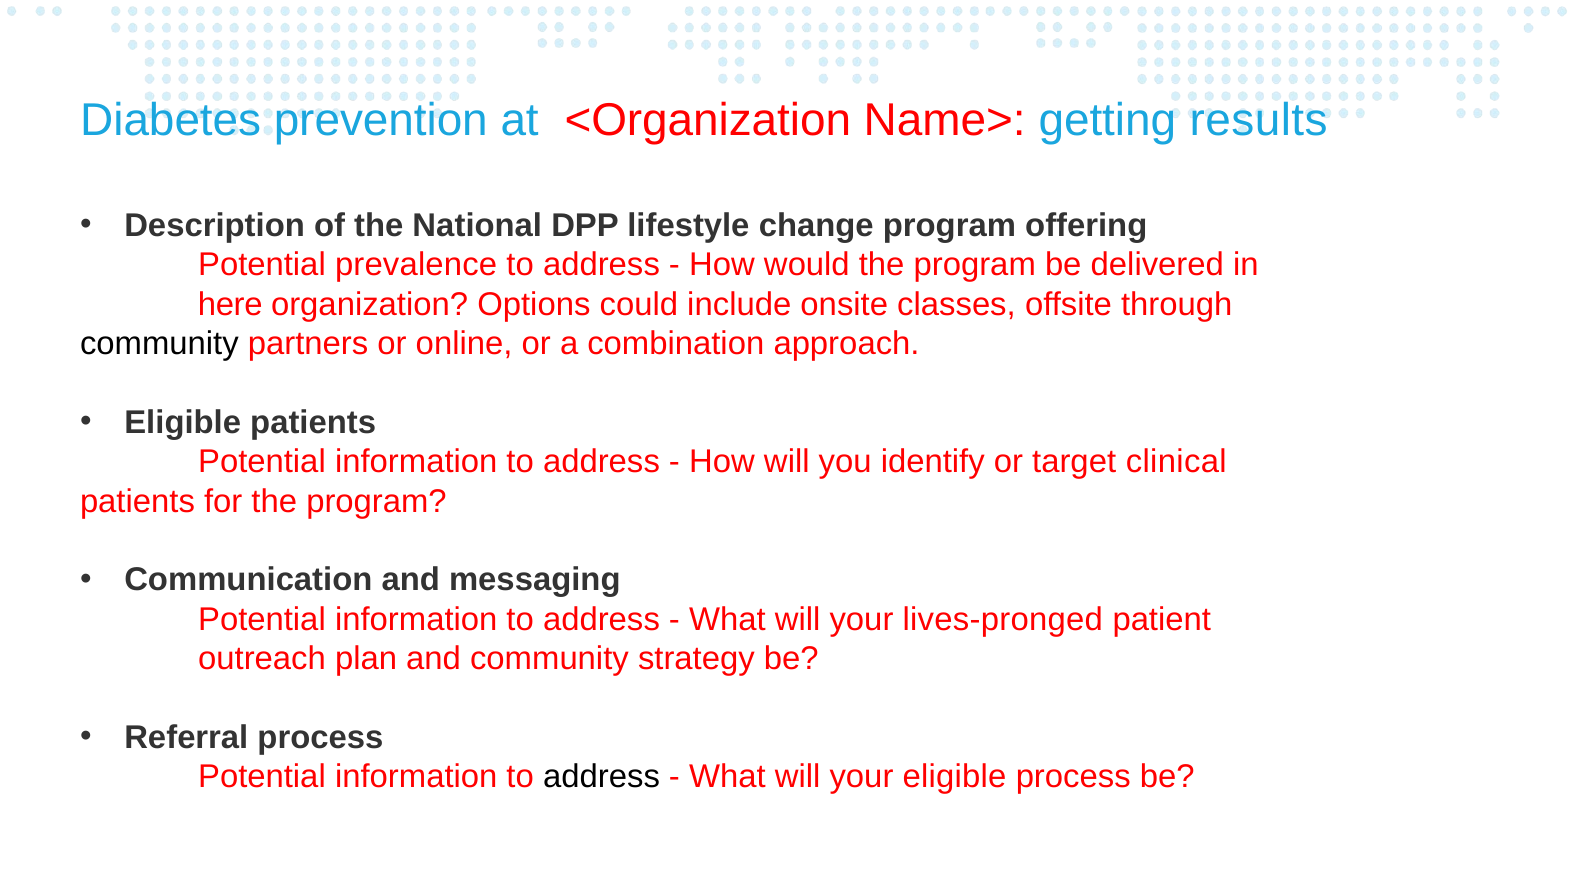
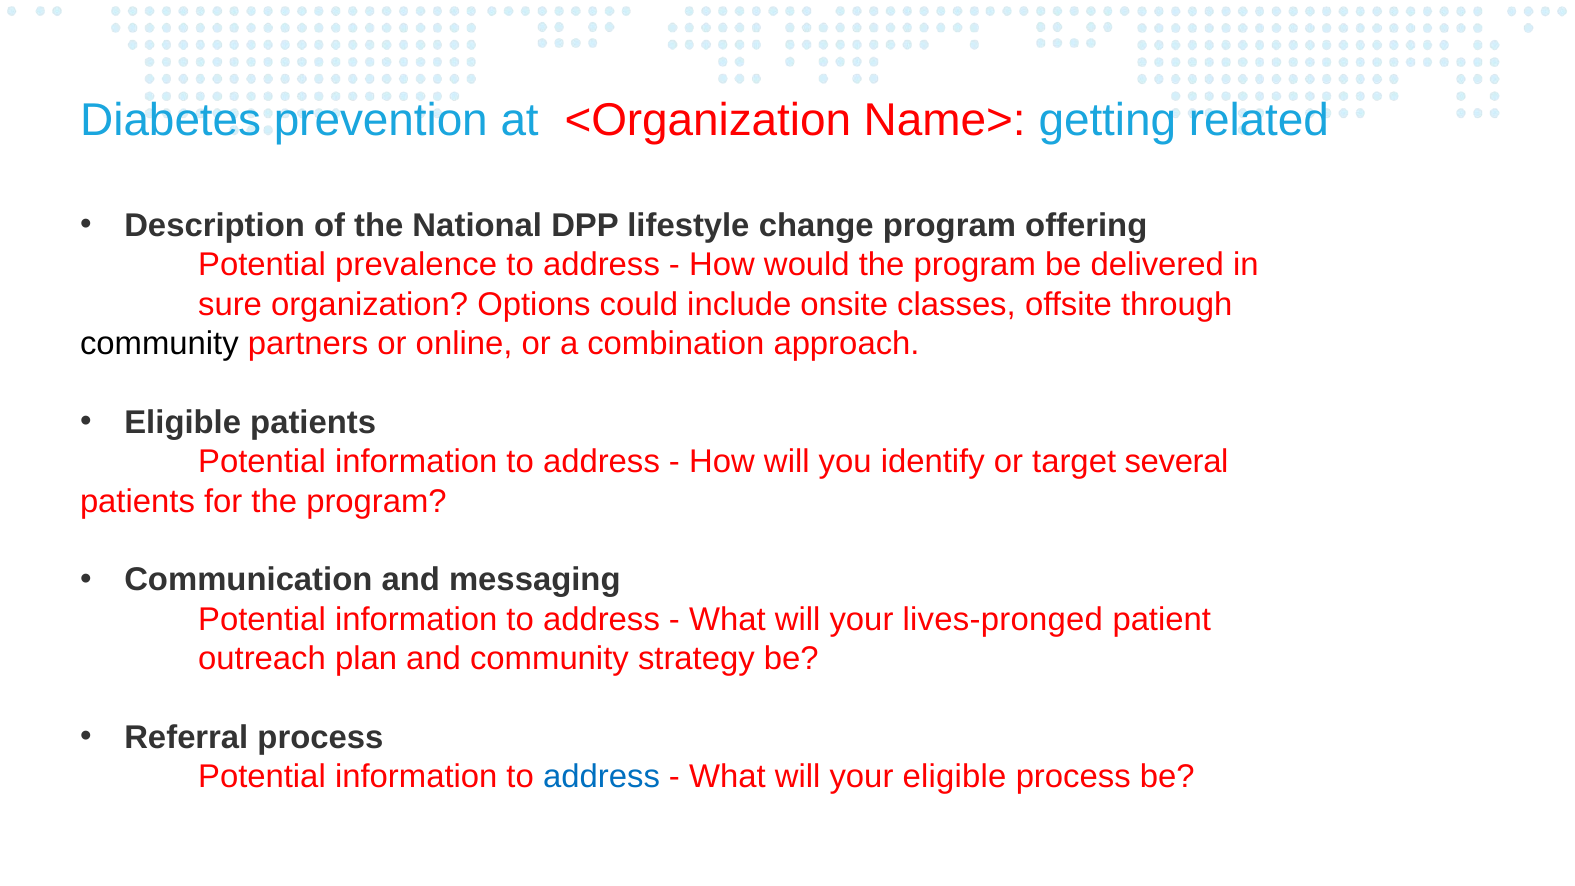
results: results -> related (1259, 120)
here: here -> sure (230, 304)
clinical: clinical -> several (1177, 462)
address colour: black -> blue (601, 777)
